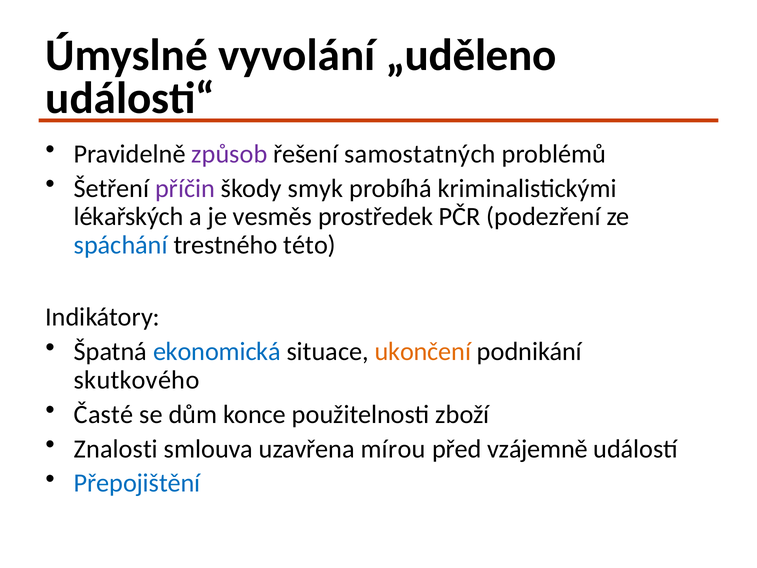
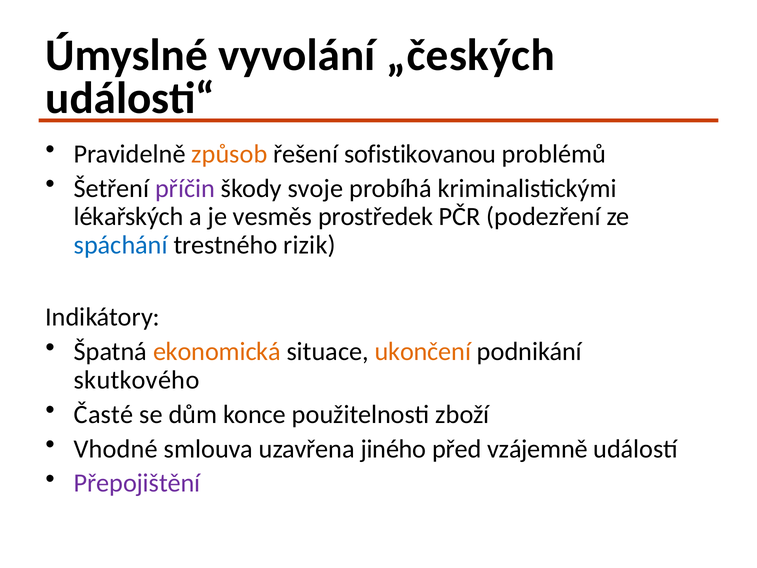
„uděleno: „uděleno -> „českých (471, 55)
způsob colour: purple -> orange (229, 154)
samostatných: samostatných -> sofistikovanou (420, 154)
smyk: smyk -> svoje (315, 188)
této: této -> rizik (310, 245)
ekonomická colour: blue -> orange (217, 351)
Znalosti: Znalosti -> Vhodné (116, 449)
mírou: mírou -> jiného (393, 449)
Přepojištění colour: blue -> purple (137, 483)
